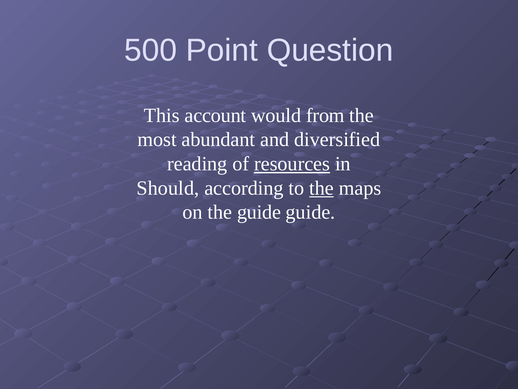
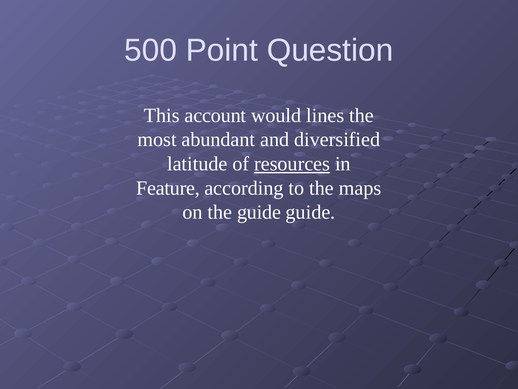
from: from -> lines (325, 115)
reading: reading -> latitude (197, 164)
Should: Should -> Feature (168, 188)
the underline: present -> none (322, 188)
